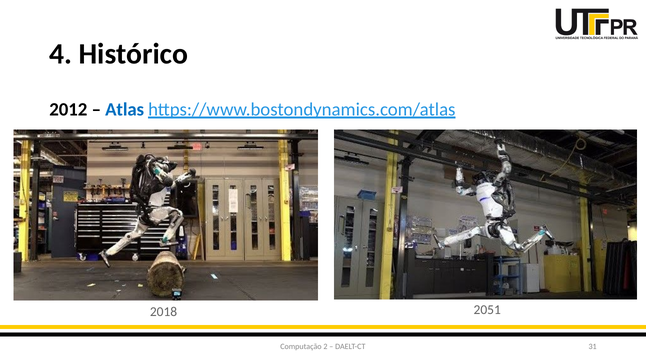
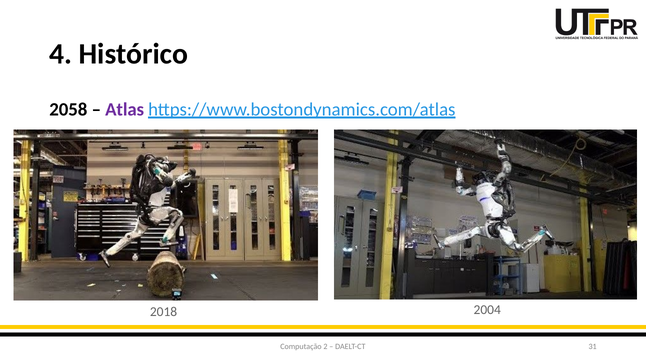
2012: 2012 -> 2058 (68, 110)
Atlas colour: blue -> purple (125, 110)
2051: 2051 -> 2004 (487, 310)
